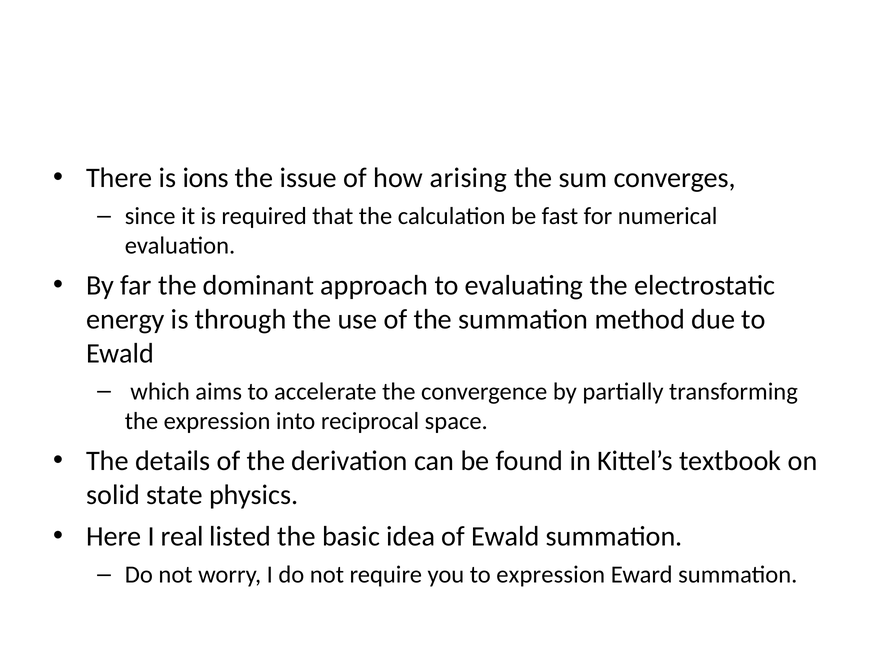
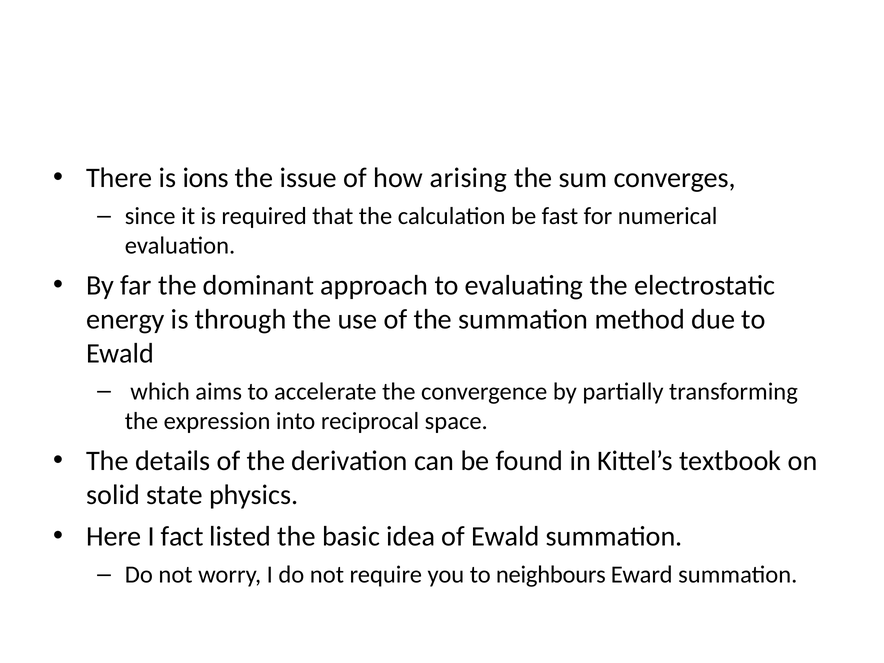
real: real -> fact (182, 537)
to expression: expression -> neighbours (551, 575)
